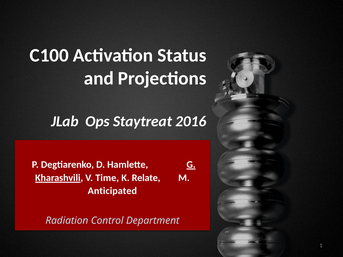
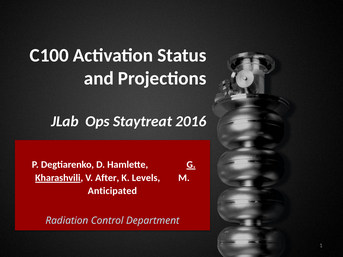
Time: Time -> After (107, 178)
Relate: Relate -> Levels (146, 178)
